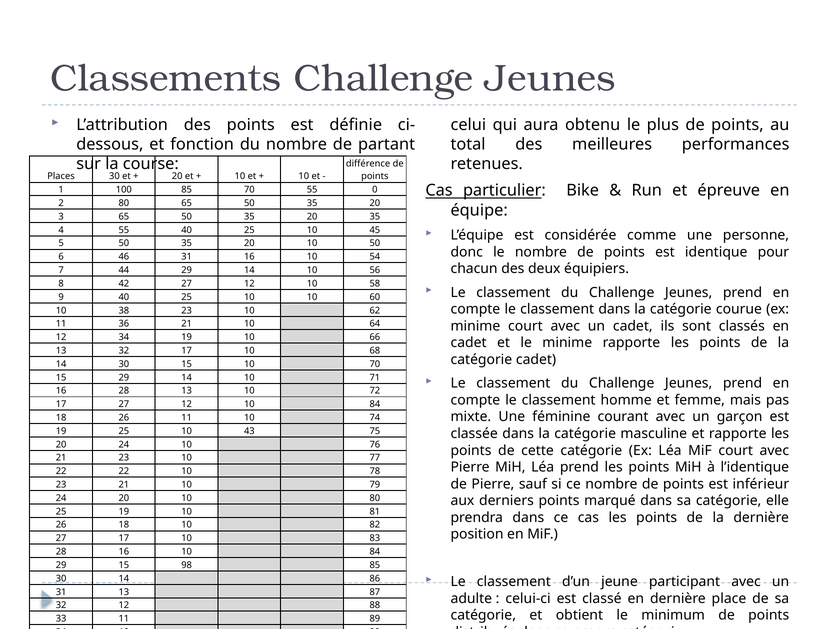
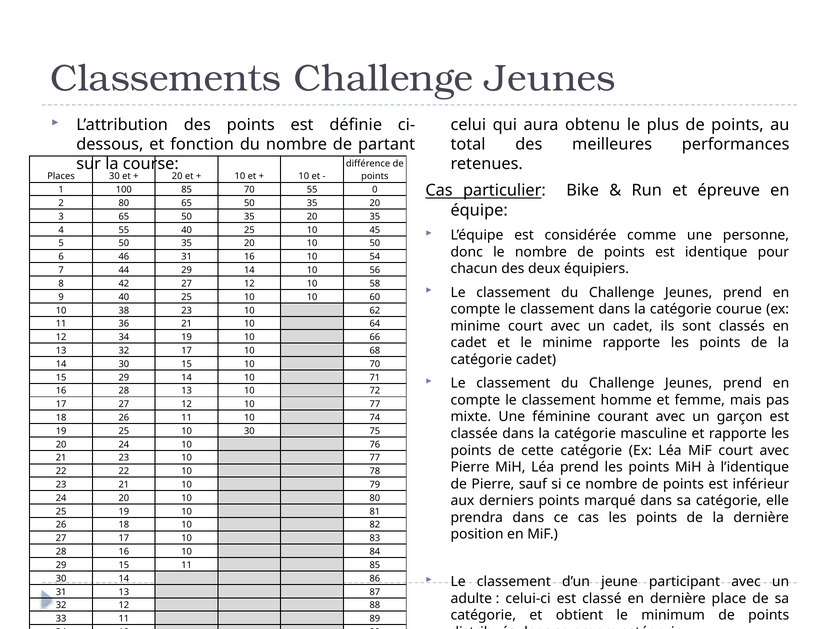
12 10 84: 84 -> 77 (375, 404)
10 43: 43 -> 30 (249, 431)
15 98: 98 -> 11 (187, 565)
